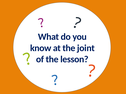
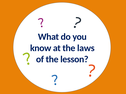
joint: joint -> laws (86, 48)
